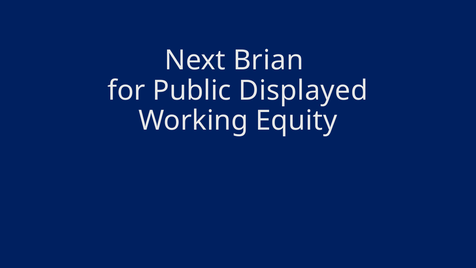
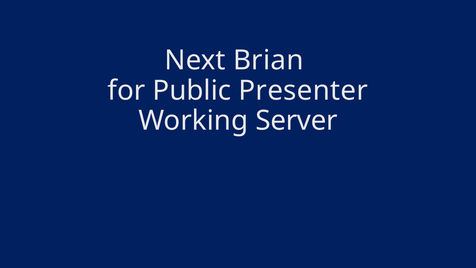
Displayed: Displayed -> Presenter (303, 90)
Equity: Equity -> Server (297, 120)
